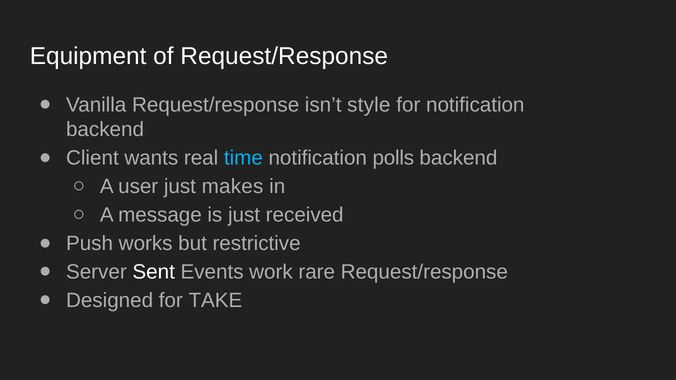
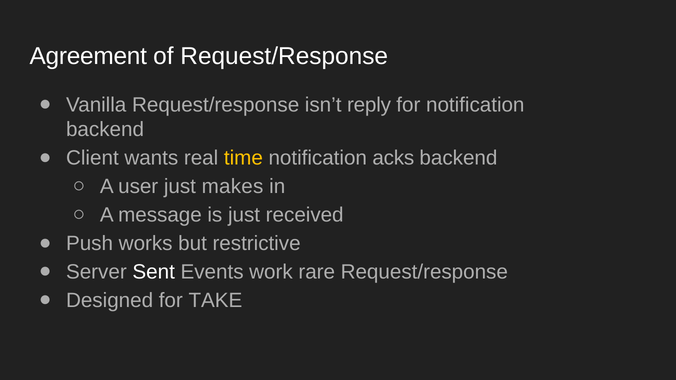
Equipment: Equipment -> Agreement (88, 56)
style: style -> reply (369, 105)
time colour: light blue -> yellow (243, 158)
polls: polls -> acks (393, 158)
